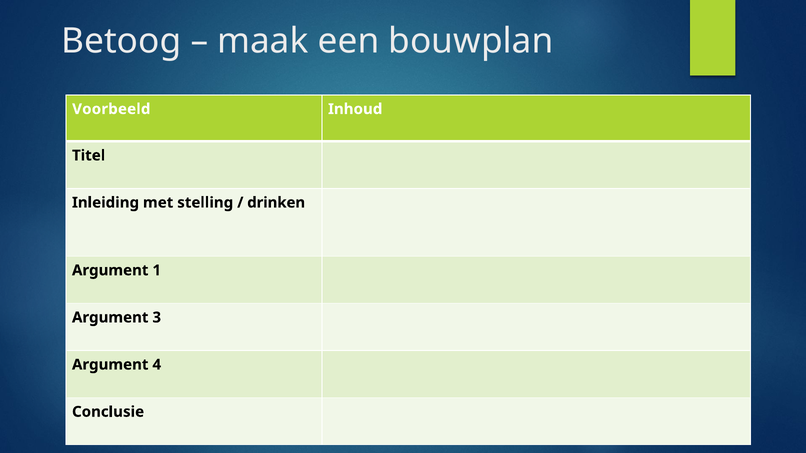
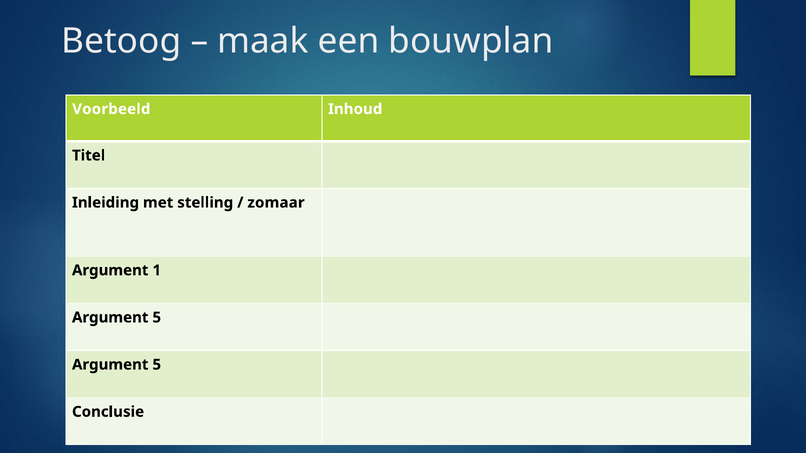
drinken: drinken -> zomaar (276, 203)
3: 3 -> 5 (157, 318)
4: 4 -> 5 (157, 365)
